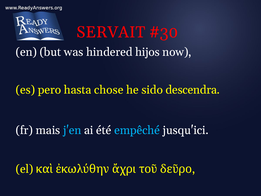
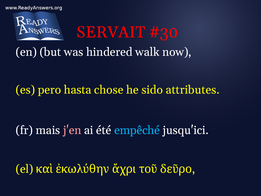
hijos: hijos -> walk (147, 52)
descendra: descendra -> attributes (193, 90)
j'en colour: light blue -> pink (72, 130)
